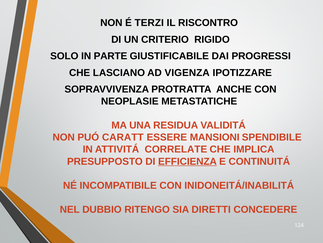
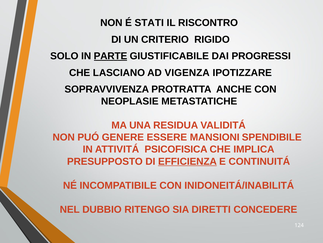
TERZI: TERZI -> STATI (149, 23)
PARTE underline: none -> present (110, 56)
CARATT: CARATT -> GENERE (123, 137)
CORRELATE: CORRELATE -> PSICOFISICA (176, 149)
